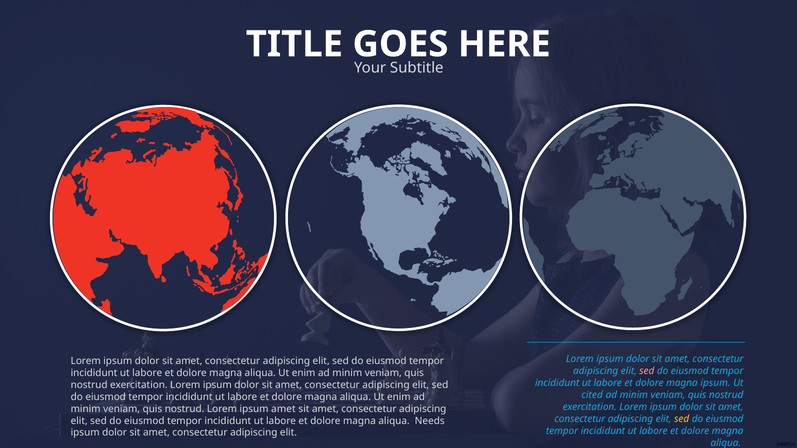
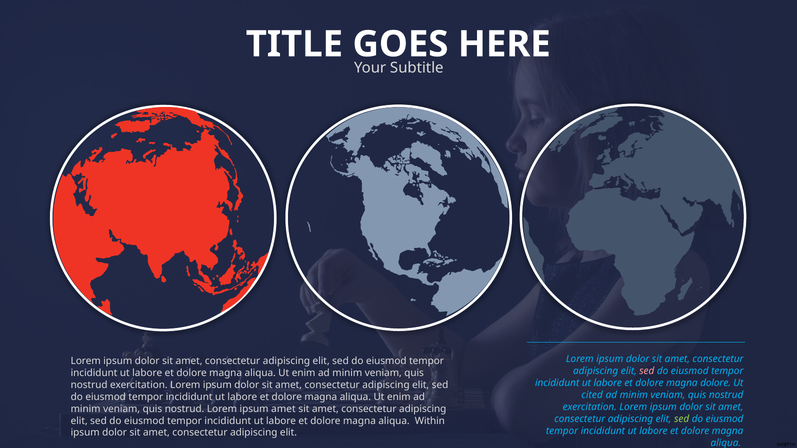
magna ipsum: ipsum -> dolore (716, 383)
sed colour: yellow -> light green (682, 419)
Needs: Needs -> Within (430, 421)
